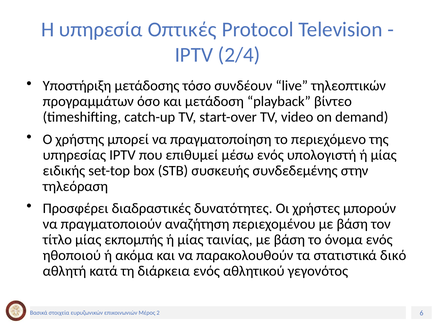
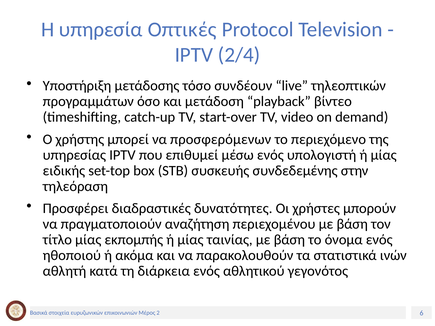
πραγματοποίηση: πραγματοποίηση -> προσφερόμενων (221, 139)
δικό: δικό -> ινών (393, 255)
